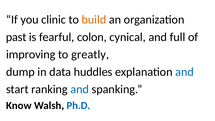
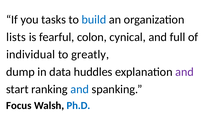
clinic: clinic -> tasks (54, 20)
build colour: orange -> blue (94, 20)
past: past -> lists (16, 37)
improving: improving -> individual (31, 54)
and colour: blue -> purple (184, 72)
Know: Know -> Focus (19, 105)
